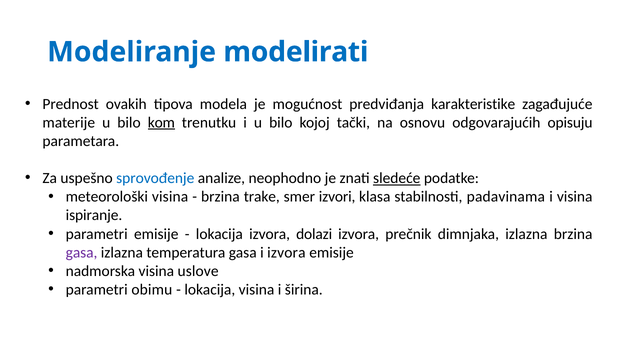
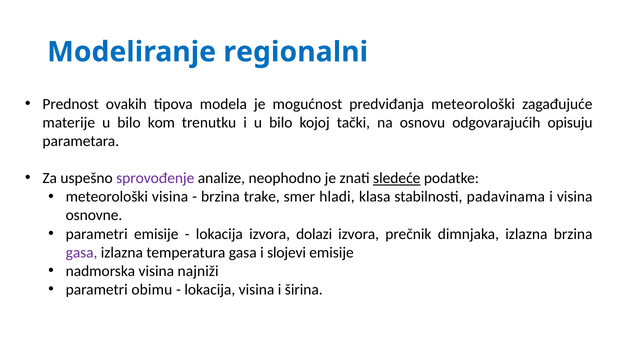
modelirati: modelirati -> regionalni (296, 52)
predviđanja karakteristike: karakteristike -> meteorološki (473, 104)
kom underline: present -> none (161, 122)
sprovođenje colour: blue -> purple (155, 178)
izvori: izvori -> hladi (337, 197)
ispiranje: ispiranje -> osnovne (94, 215)
i izvora: izvora -> slojevi (287, 252)
uslove: uslove -> najniži (198, 271)
